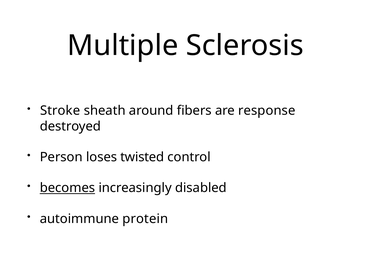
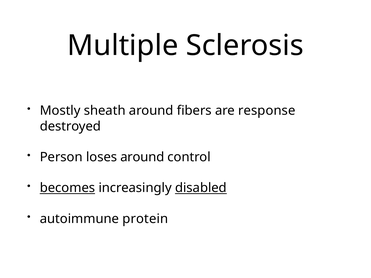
Stroke: Stroke -> Mostly (60, 111)
loses twisted: twisted -> around (142, 157)
disabled underline: none -> present (201, 188)
